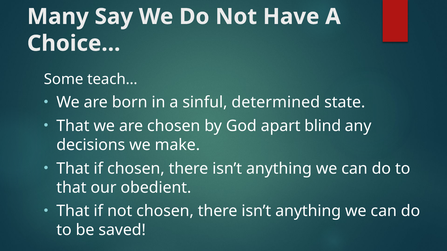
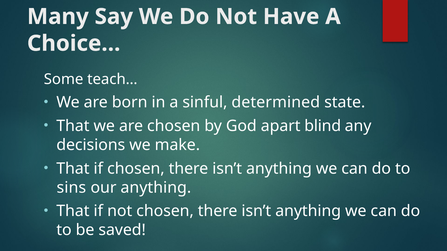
that: that -> sins (71, 188)
our obedient: obedient -> anything (156, 188)
